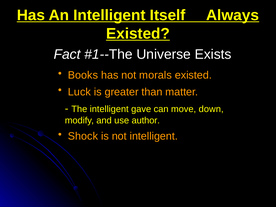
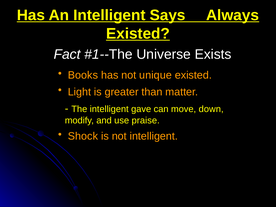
Itself: Itself -> Says (168, 15)
morals: morals -> unique (156, 75)
Luck: Luck -> Light (79, 92)
author: author -> praise (146, 120)
